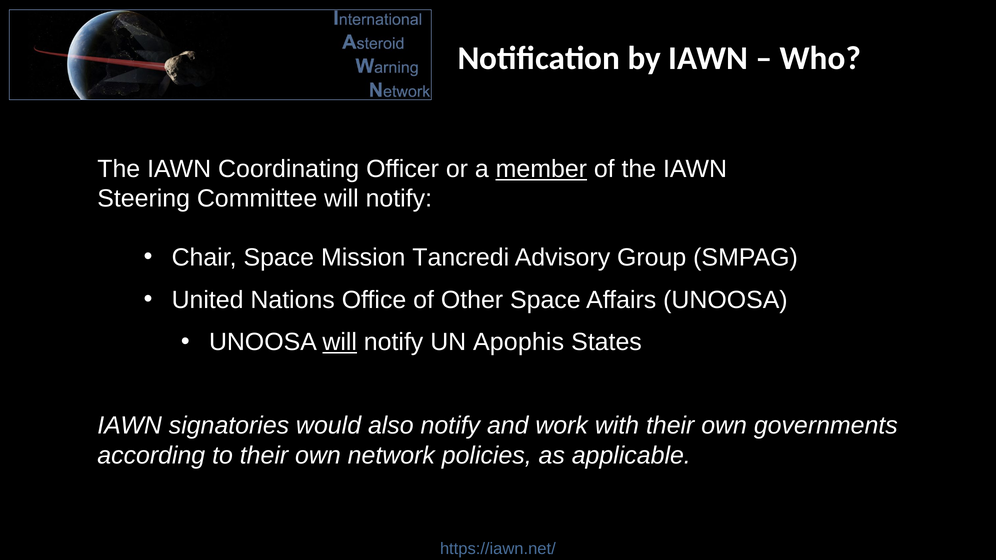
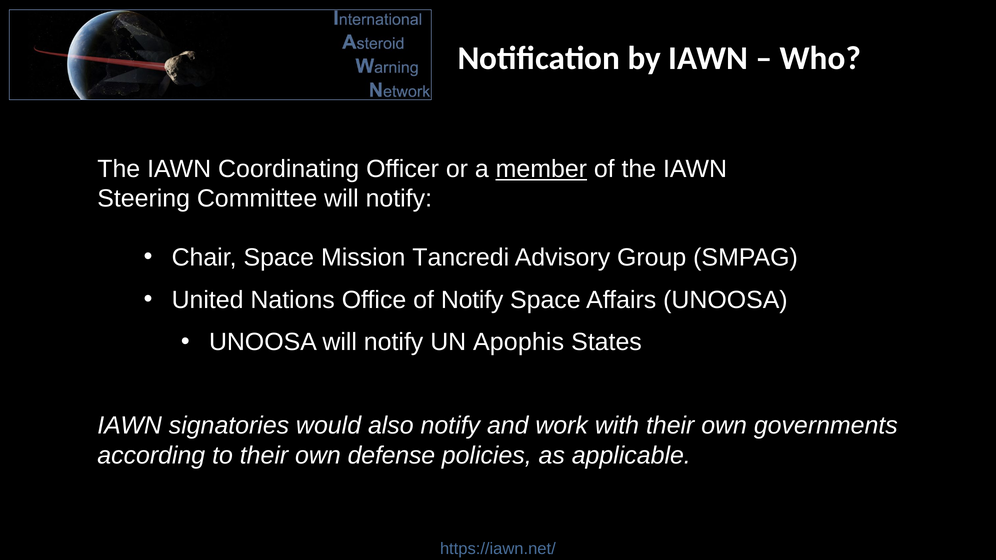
of Other: Other -> Notify (472, 300)
will underline: present -> none (340, 342)
network: network -> defense (391, 456)
